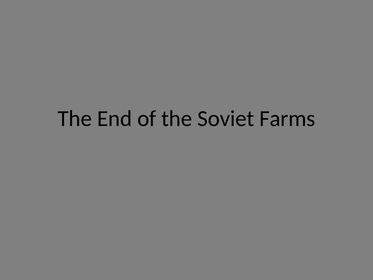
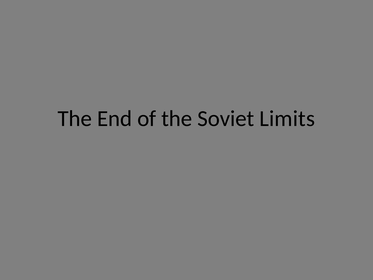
Farms: Farms -> Limits (287, 118)
